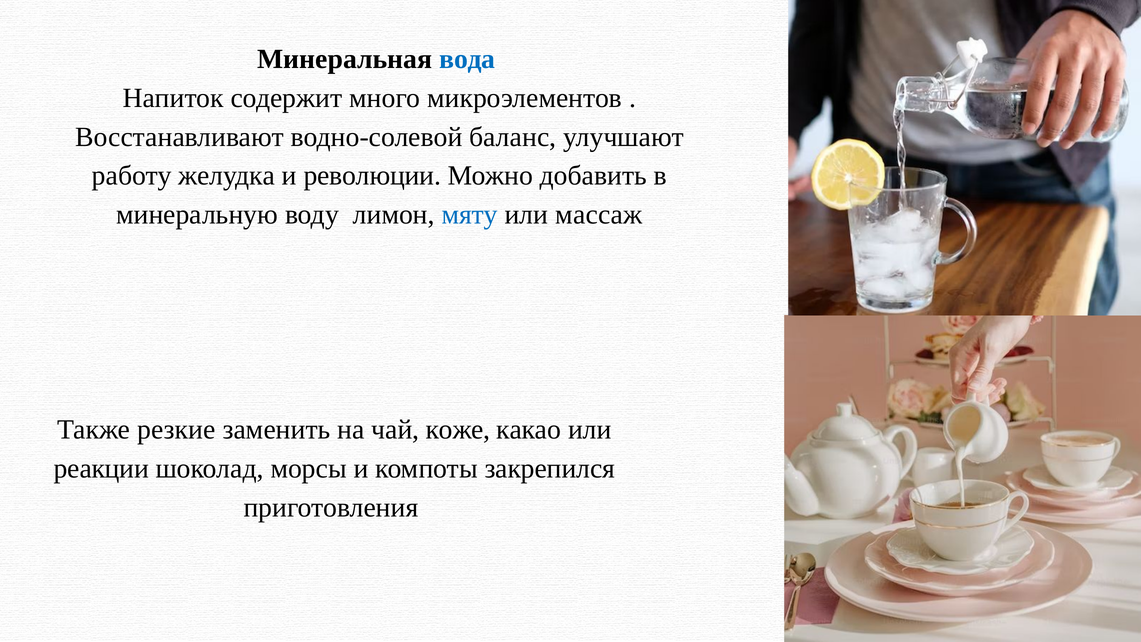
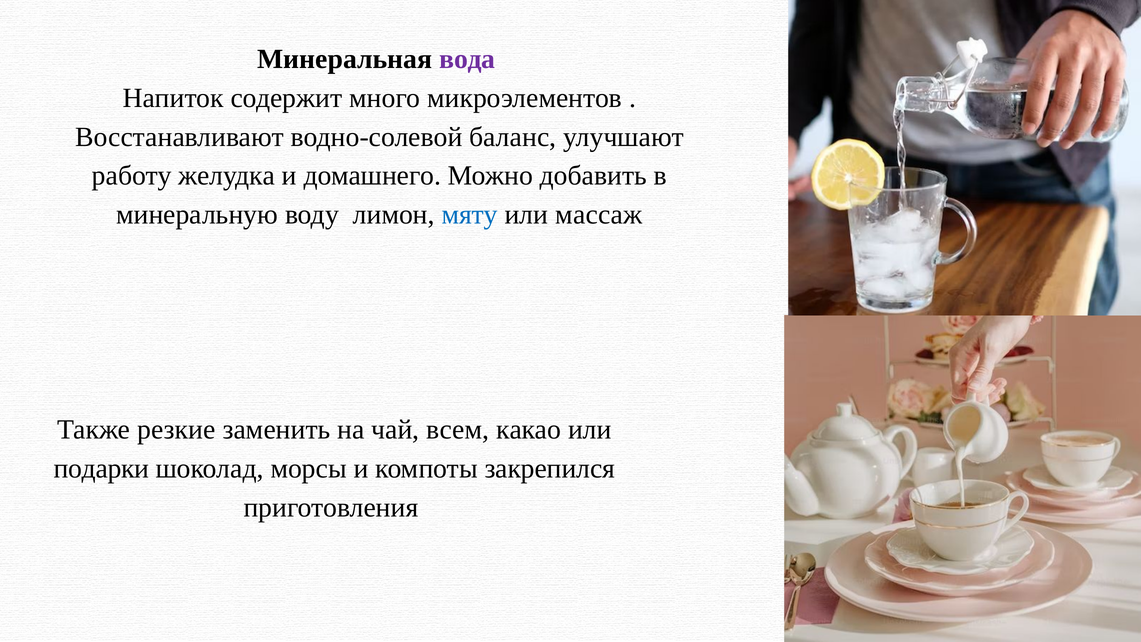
вода colour: blue -> purple (467, 59)
революции: революции -> домашнего (372, 176)
коже: коже -> всем (458, 430)
реакции: реакции -> подарки (101, 468)
